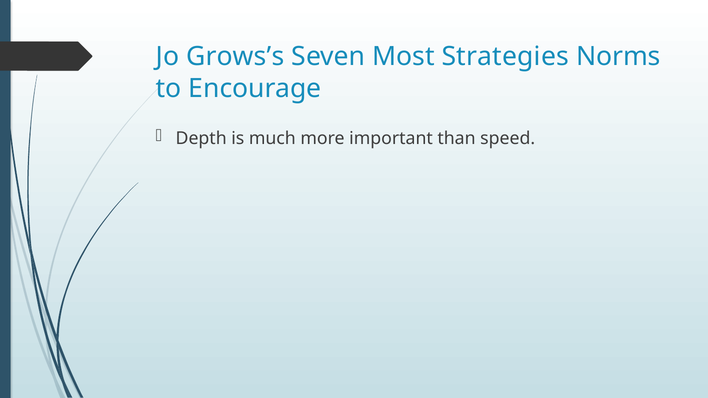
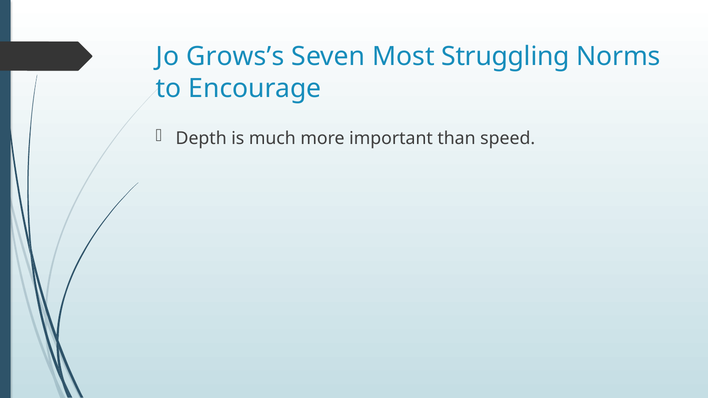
Strategies: Strategies -> Struggling (505, 57)
